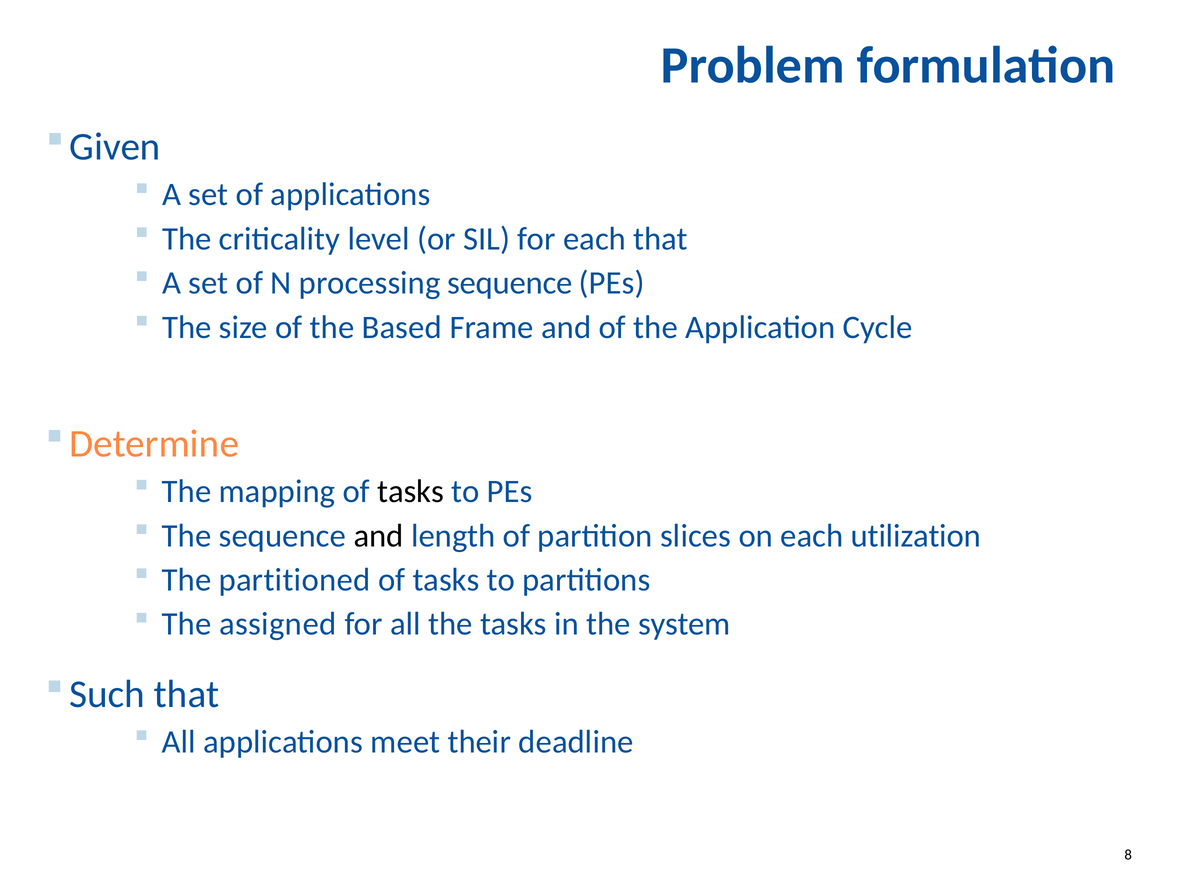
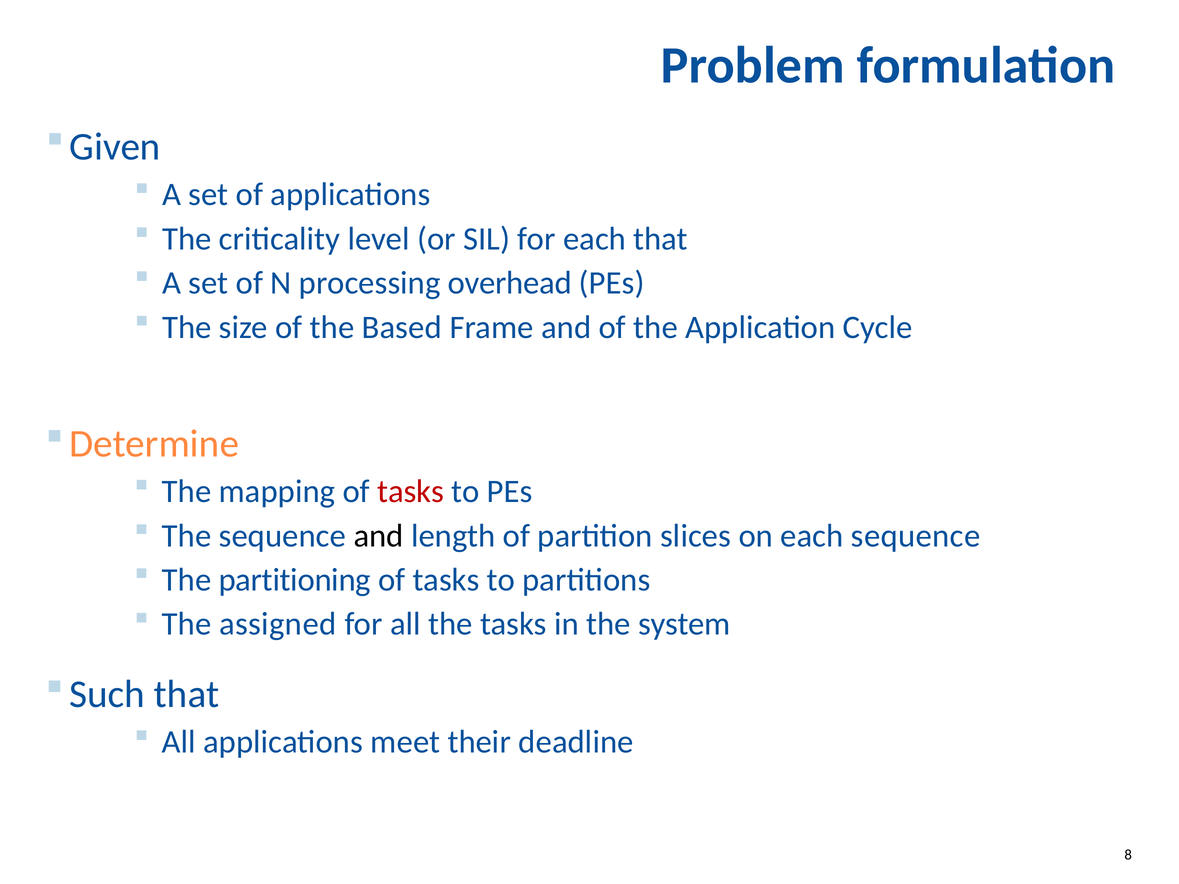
processing sequence: sequence -> overhead (510, 283)
tasks colour: black -> red (411, 492)
each utilization: utilization -> sequence (916, 536)
partitioned: partitioned -> partitioning (295, 580)
